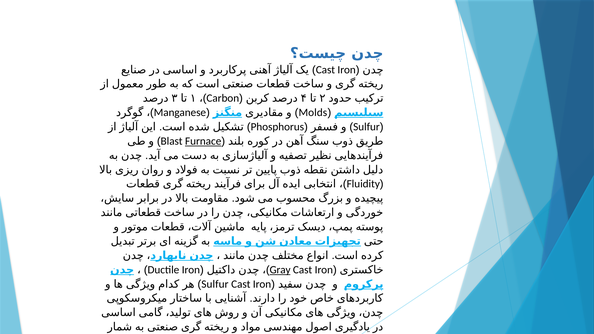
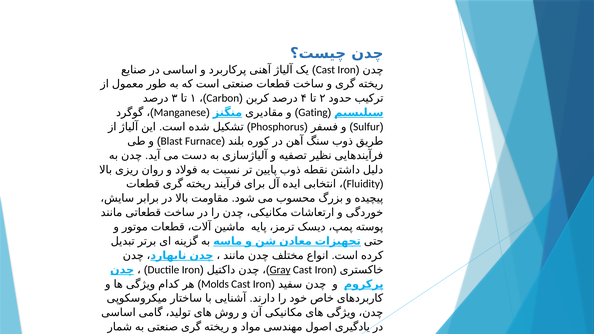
Molds: Molds -> Gating (313, 113)
Furnace underline: present -> none (203, 141)
Sulfur: Sulfur -> Molds (215, 284)
